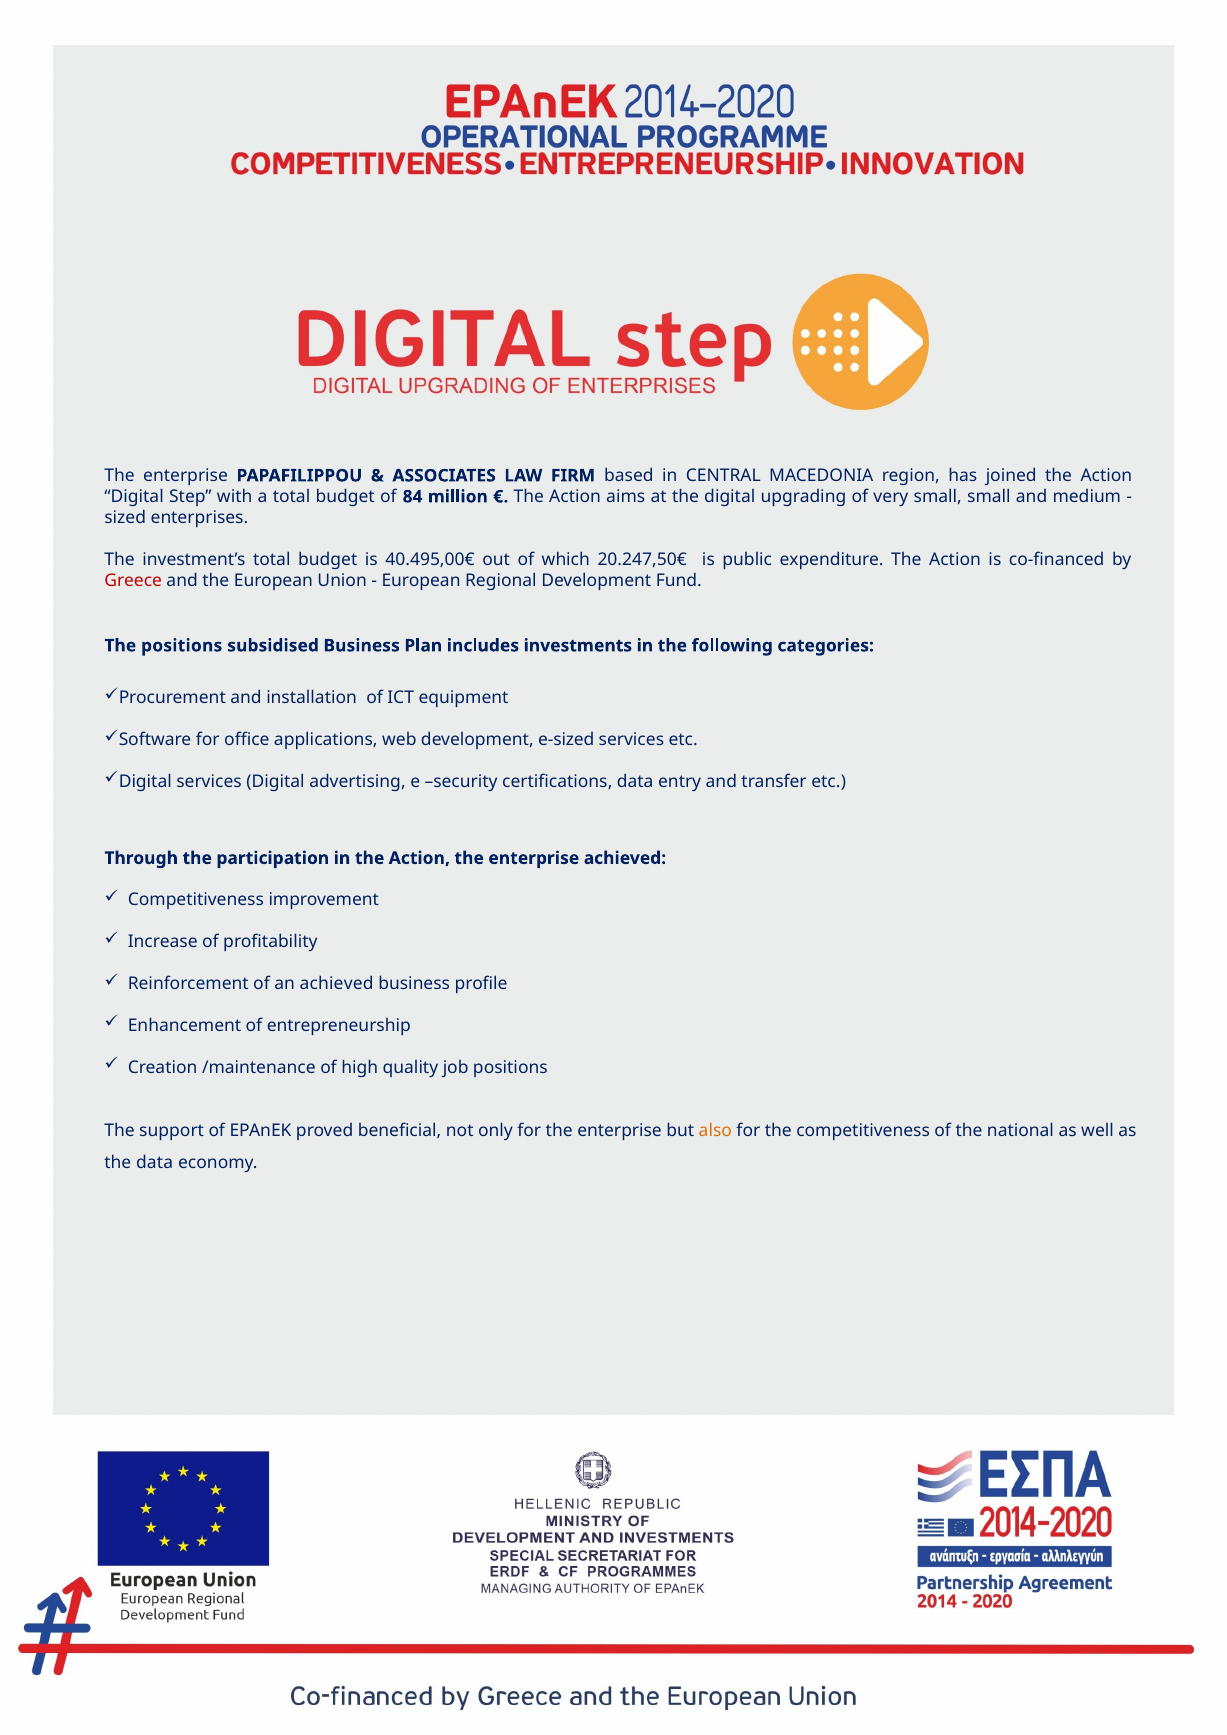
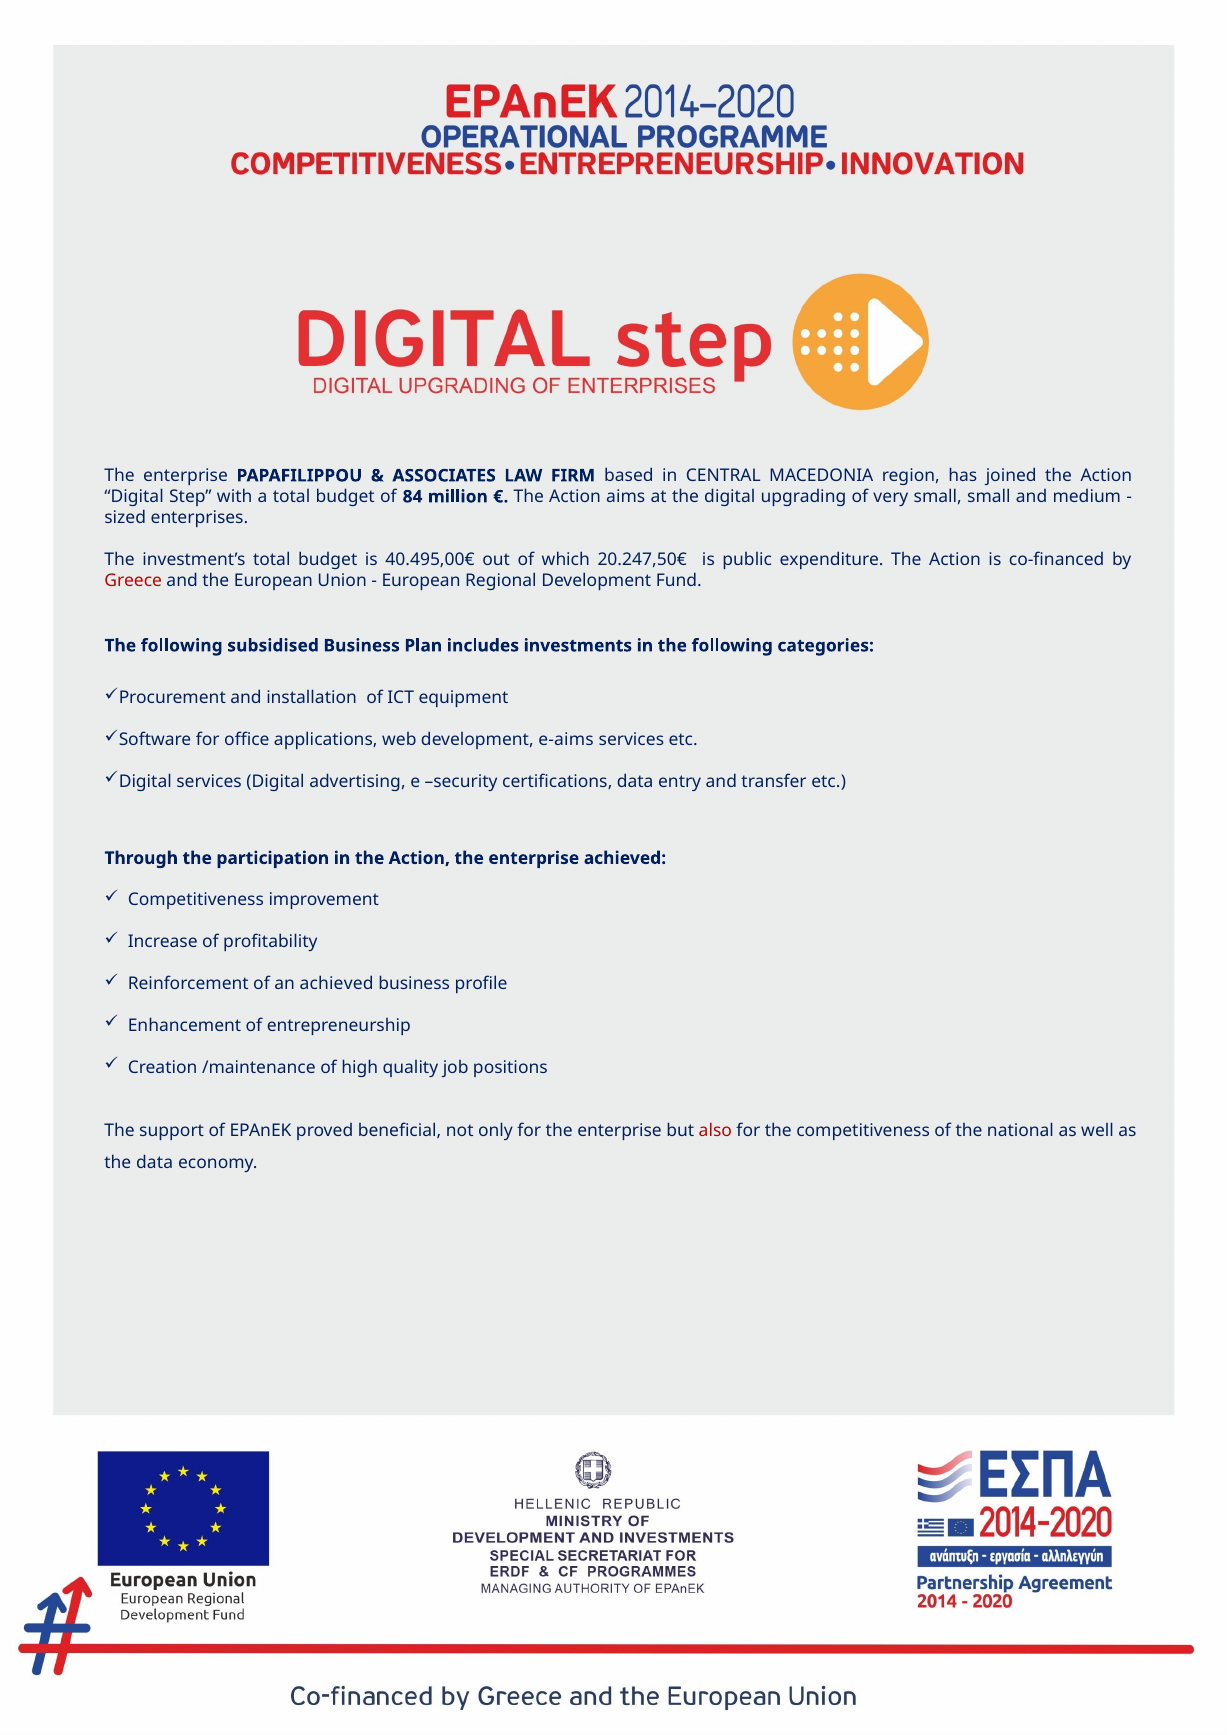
positions: positions -> following (182, 646)
e-sized: e-sized -> e-aims (566, 740)
also colour: orange -> red (715, 1131)
